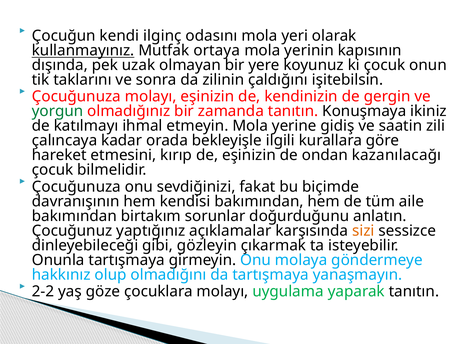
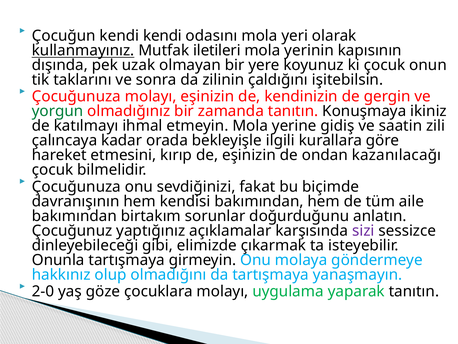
kendi ilginç: ilginç -> kendi (162, 36)
ortaya: ortaya -> iletileri (217, 50)
sizi colour: orange -> purple (363, 230)
gözleyin: gözleyin -> elimizde (207, 245)
2-2: 2-2 -> 2-0 (43, 291)
